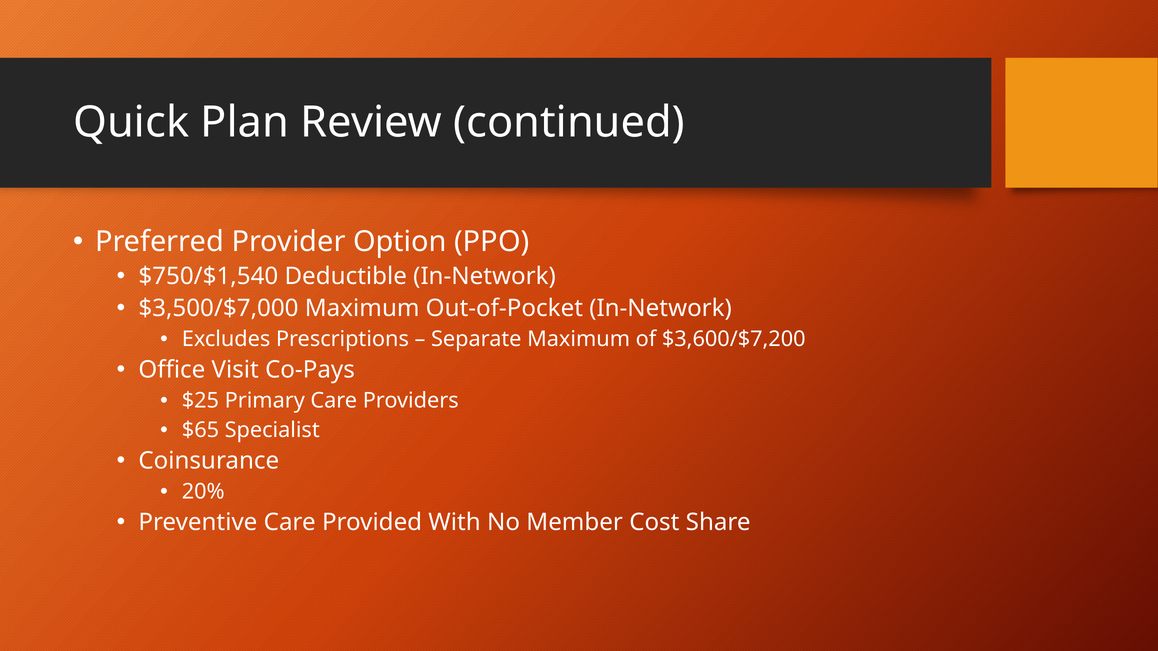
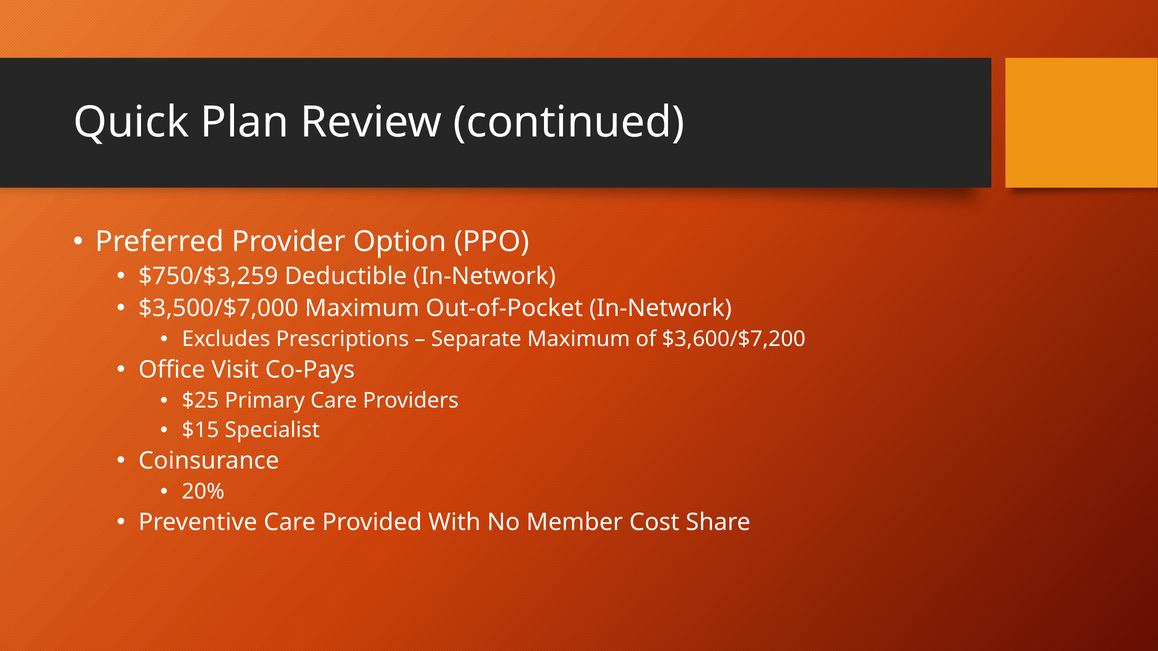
$750/$1,540: $750/$1,540 -> $750/$3,259 (208, 276)
$65: $65 -> $15 (200, 430)
